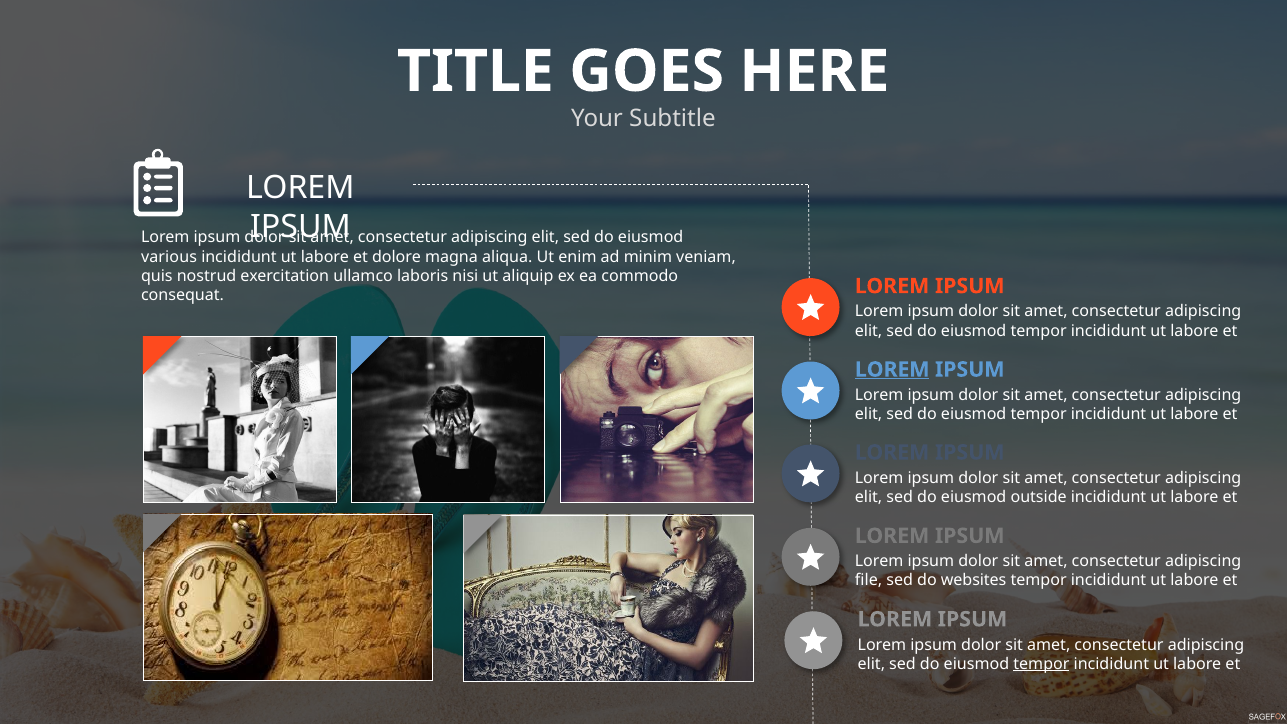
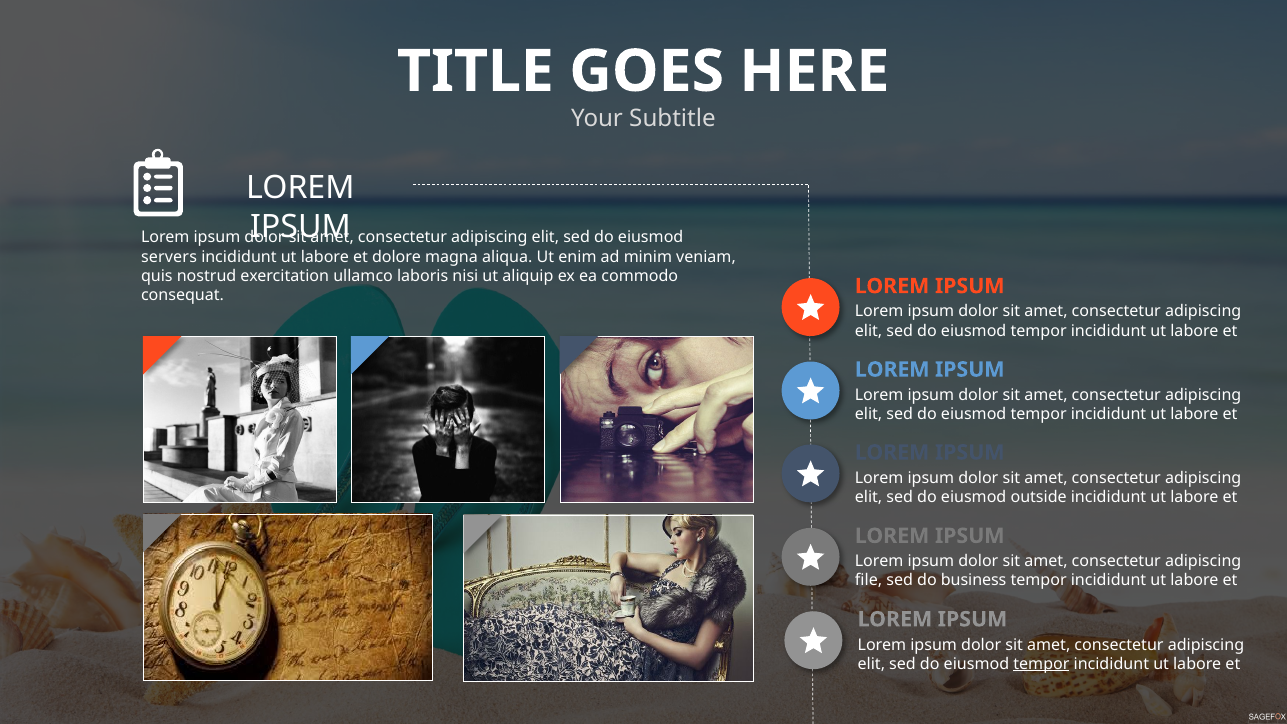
various: various -> servers (169, 257)
LOREM underline: present -> none (892, 370)
websites: websites -> business (974, 581)
